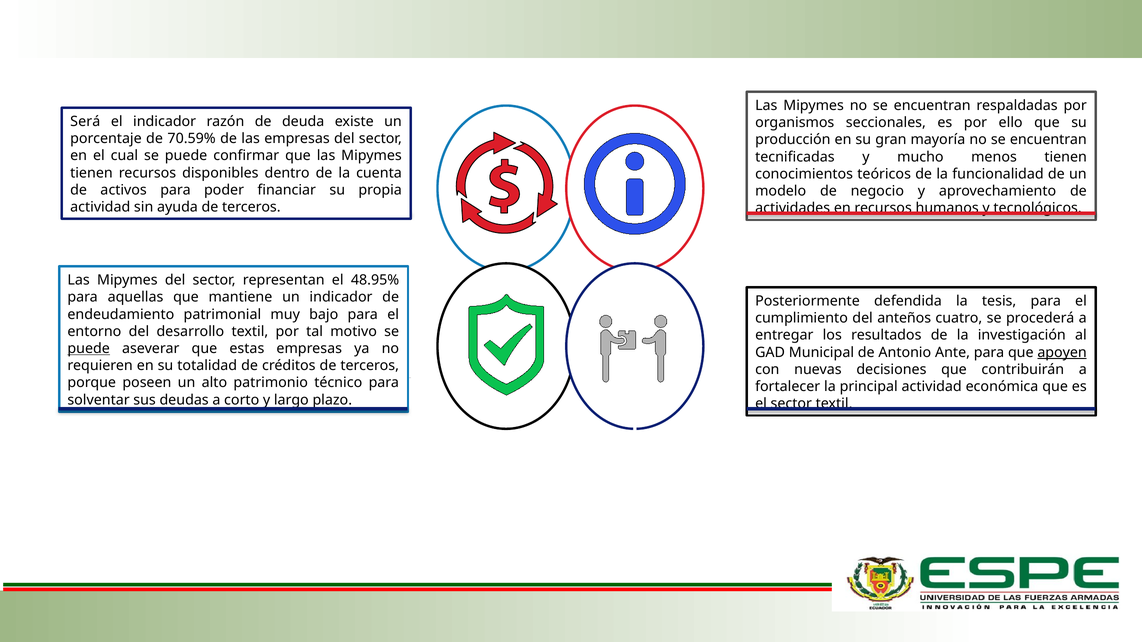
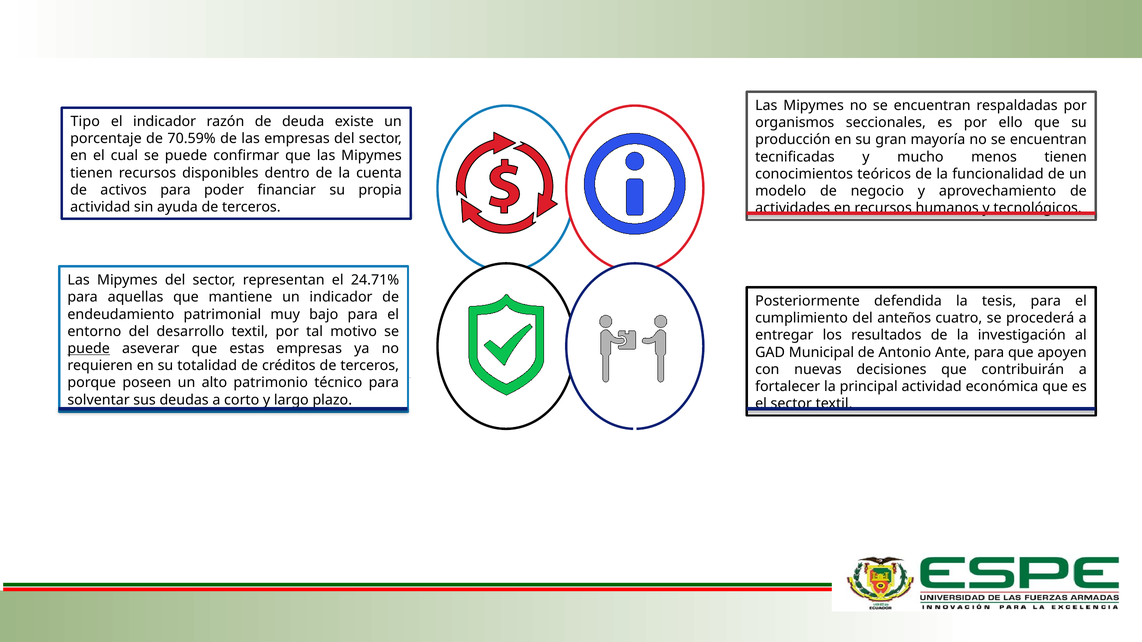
Será: Será -> Tipo (85, 122)
48.95%: 48.95% -> 24.71% (375, 280)
apoyen underline: present -> none (1062, 353)
